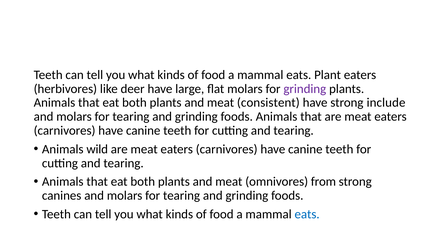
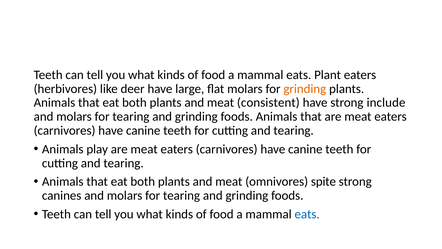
grinding colour: purple -> orange (305, 89)
wild: wild -> play (97, 149)
from: from -> spite (323, 181)
